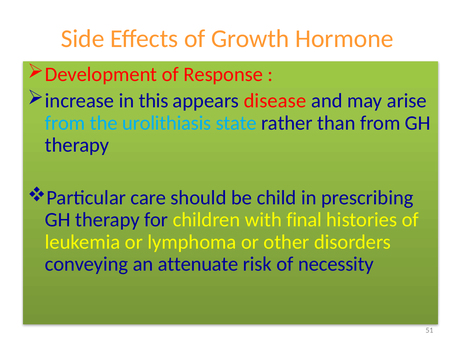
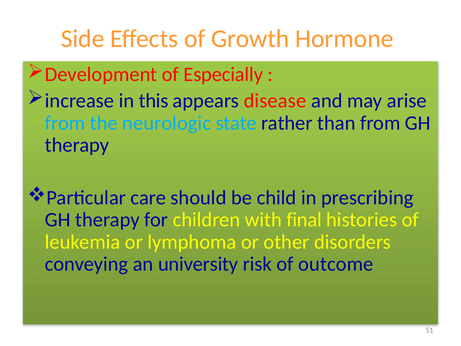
Response: Response -> Especially (223, 74)
urolithiasis: urolithiasis -> neurologic (167, 123)
attenuate: attenuate -> university (198, 264)
necessity: necessity -> outcome (336, 264)
